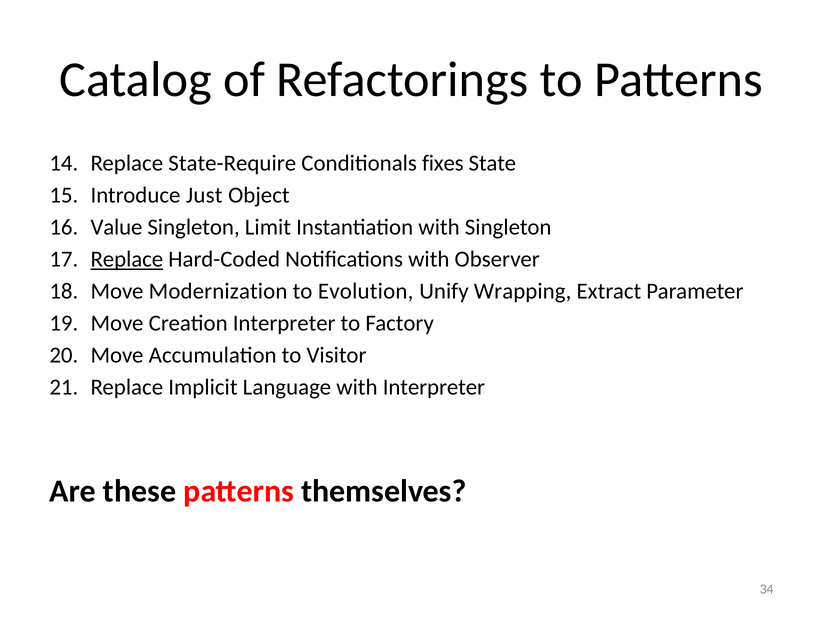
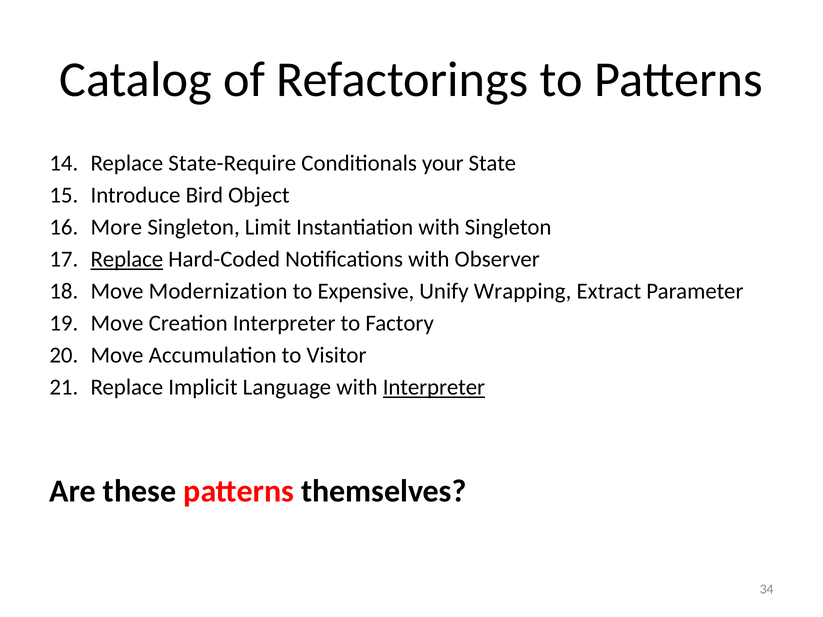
fixes: fixes -> your (443, 163)
Just: Just -> Bird (204, 195)
Value: Value -> More (116, 227)
Evolution: Evolution -> Expensive (366, 292)
Interpreter underline: none -> present (434, 388)
